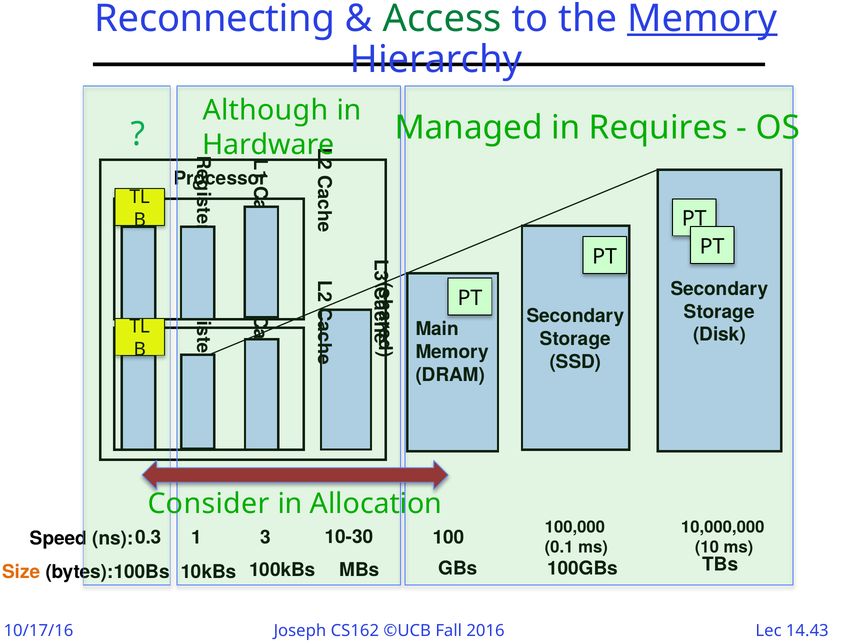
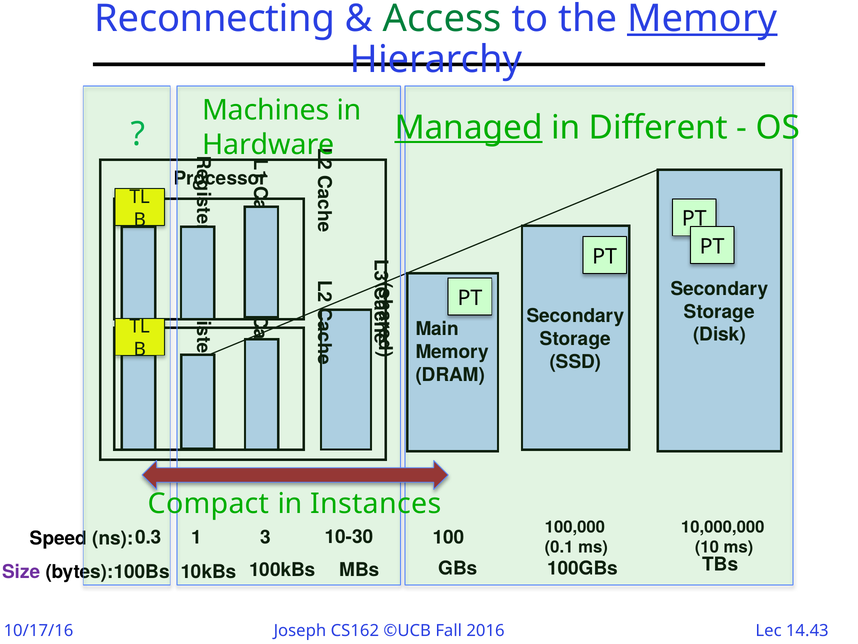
Although: Although -> Machines (266, 110)
Managed underline: none -> present (469, 128)
Requires: Requires -> Different (658, 128)
Consider: Consider -> Compact (208, 504)
Allocation: Allocation -> Instances (376, 504)
Size colour: orange -> purple (21, 572)
